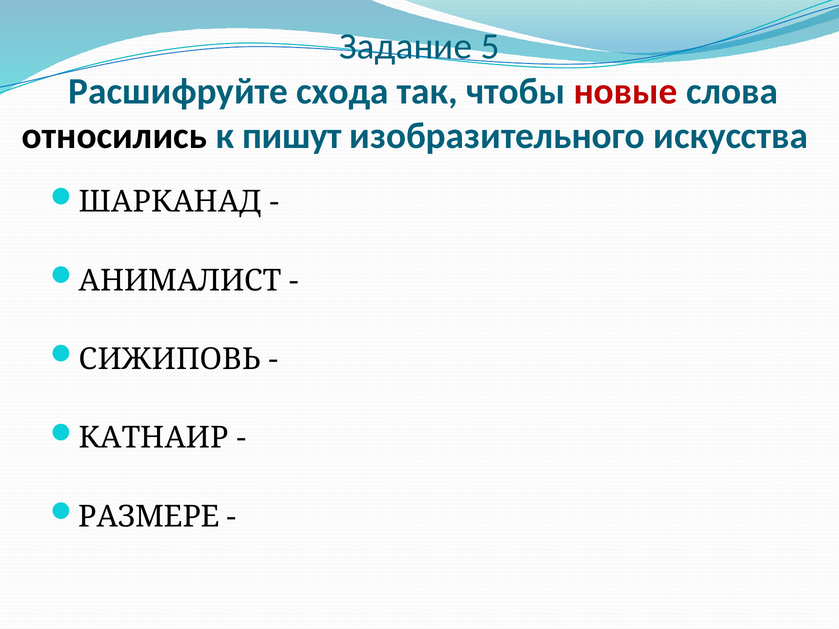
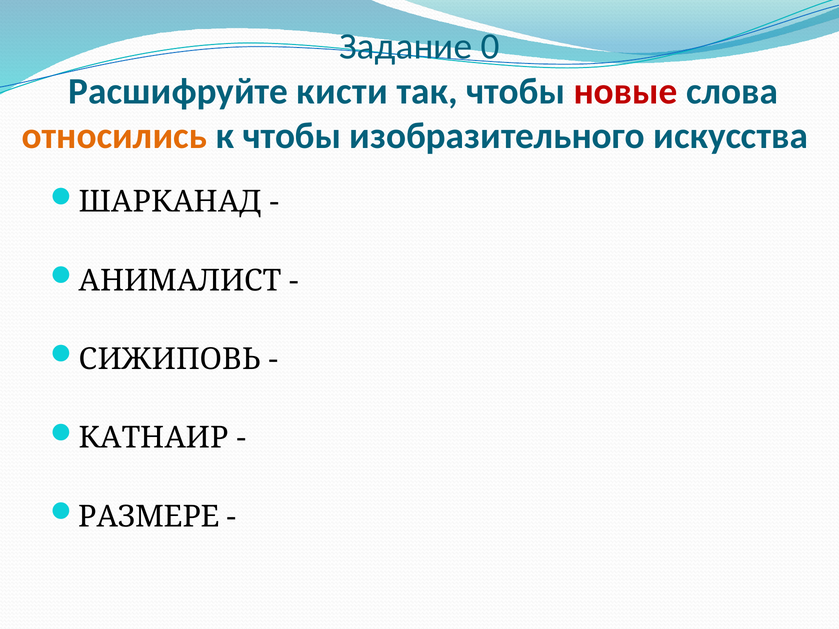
5: 5 -> 0 (490, 47)
схода: схода -> кисти (342, 91)
относились colour: black -> orange (114, 136)
к пишут: пишут -> чтобы (292, 136)
